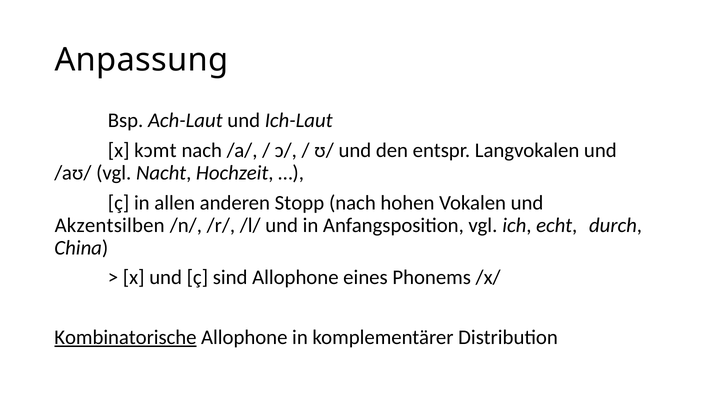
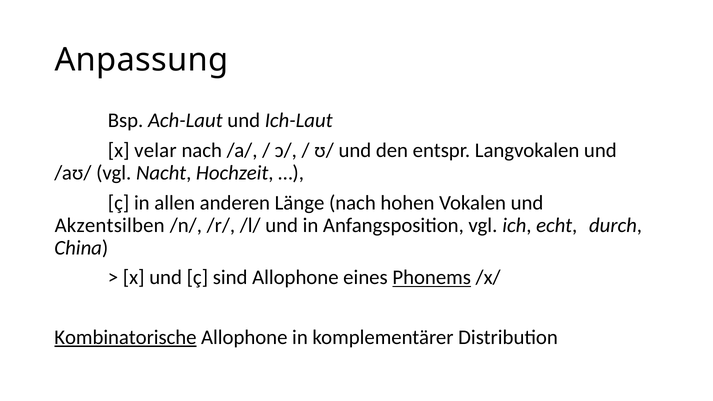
kɔmt: kɔmt -> velar (155, 150)
Stopp: Stopp -> Länge (300, 203)
Phonems underline: none -> present (432, 278)
